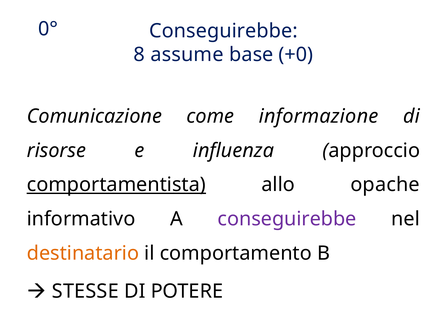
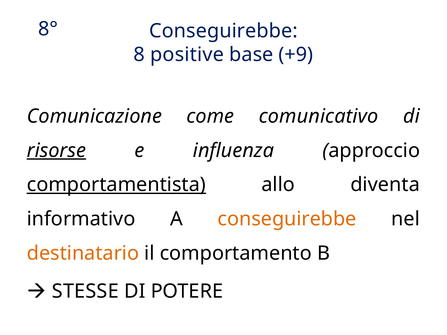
0°: 0° -> 8° (48, 29)
assume: assume -> positive (187, 55)
+0: +0 -> +9 (296, 55)
informazione: informazione -> comunicativo (319, 116)
risorse underline: none -> present (56, 151)
opache: opache -> diventa (385, 185)
conseguirebbe colour: purple -> orange (287, 219)
